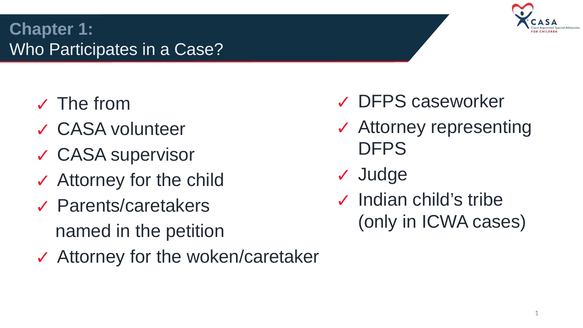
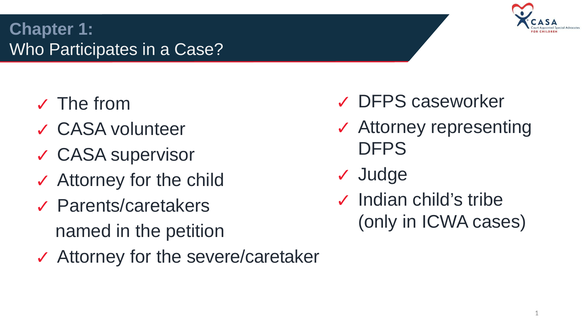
woken/caretaker: woken/caretaker -> severe/caretaker (253, 257)
